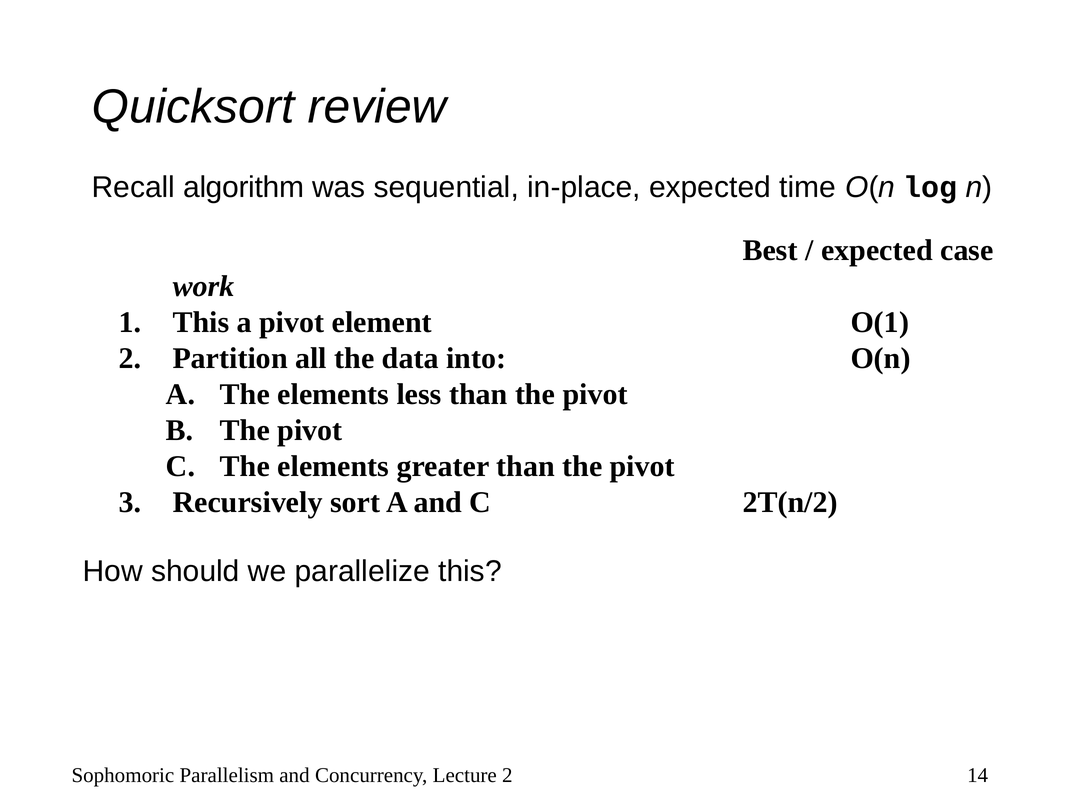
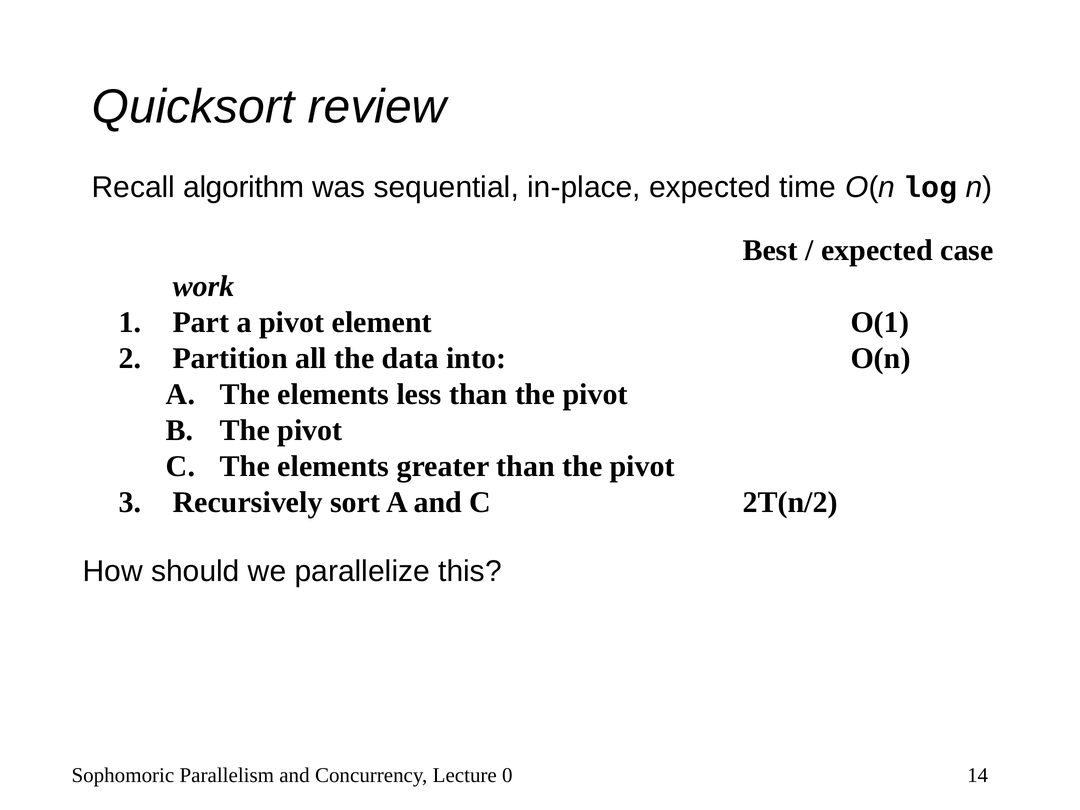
This: This -> Part (201, 322)
Lecture 2: 2 -> 0 (507, 775)
